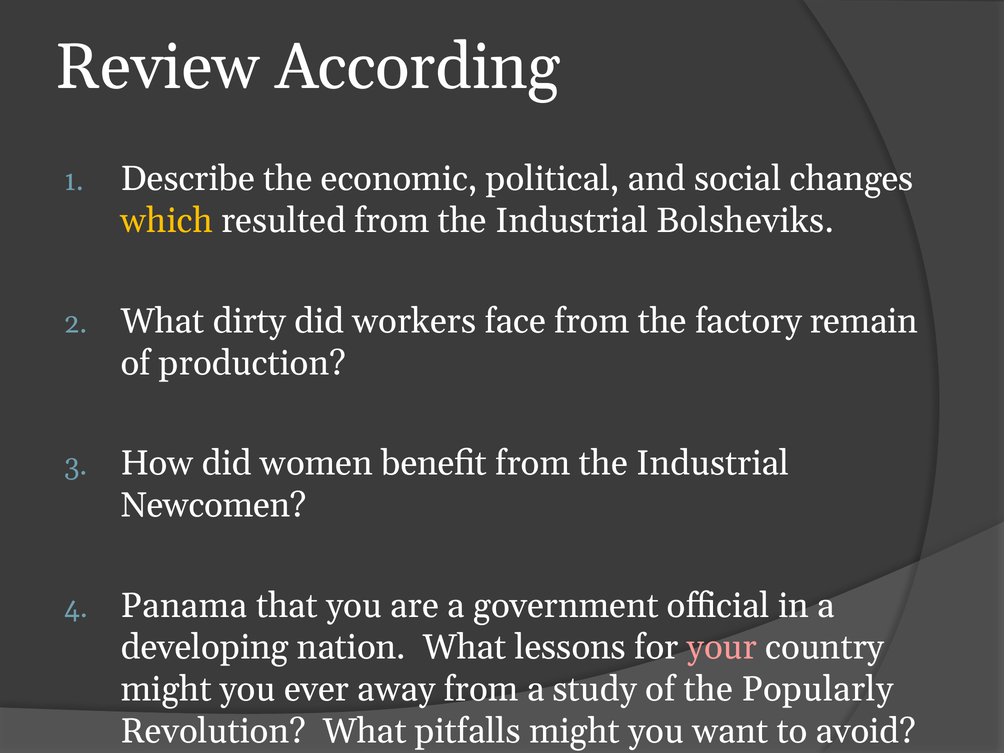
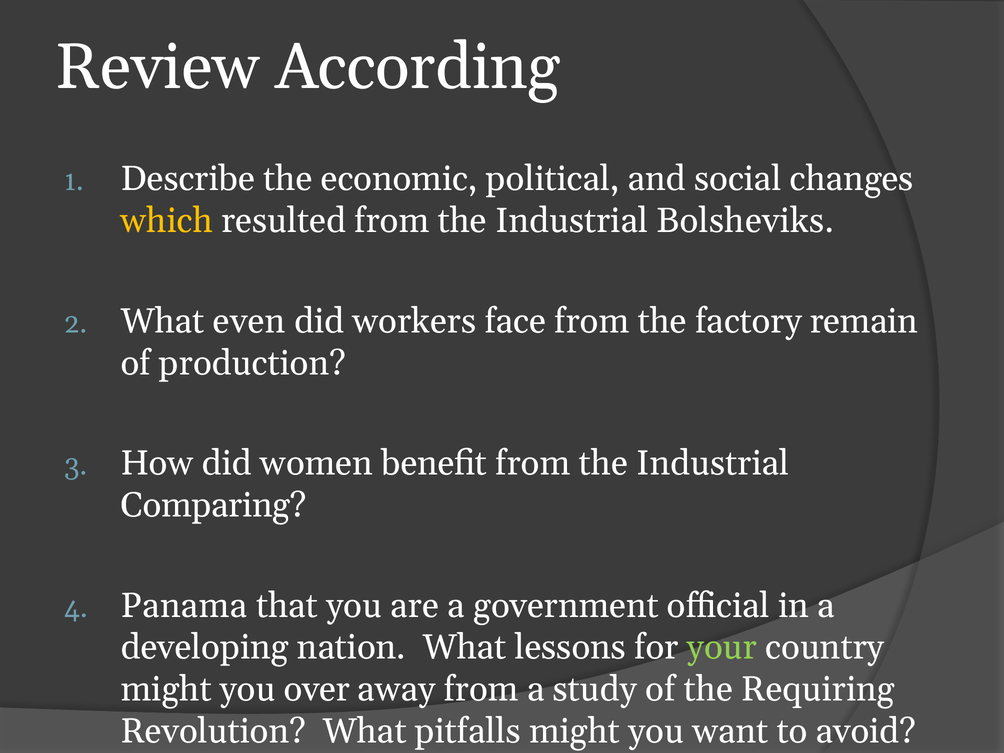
dirty: dirty -> even (249, 321)
Newcomen: Newcomen -> Comparing (214, 505)
your colour: pink -> light green (722, 647)
ever: ever -> over (317, 689)
Popularly: Popularly -> Requiring (818, 689)
